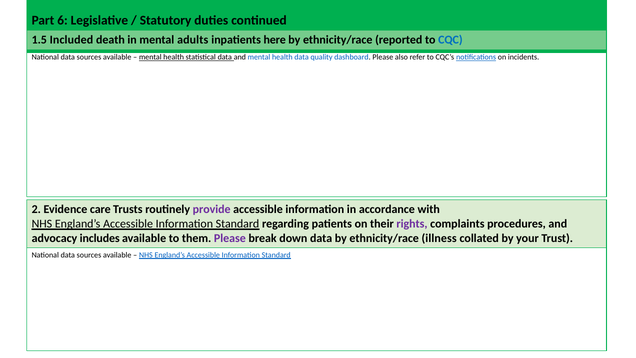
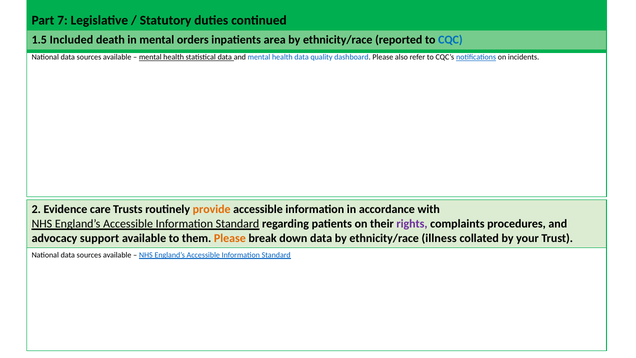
6: 6 -> 7 (62, 20)
adults: adults -> orders (193, 40)
here: here -> area (275, 40)
provide colour: purple -> orange (212, 209)
includes: includes -> support (100, 238)
Please colour: purple -> orange (230, 238)
